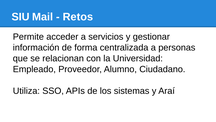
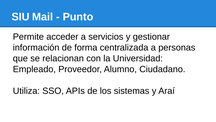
Retos: Retos -> Punto (78, 17)
